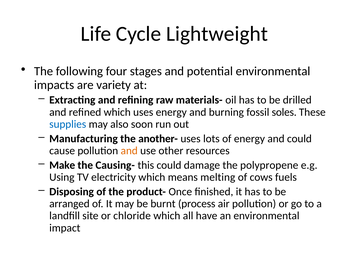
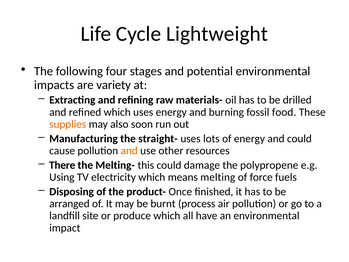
soles: soles -> food (284, 112)
supplies colour: blue -> orange (68, 124)
another-: another- -> straight- (158, 138)
Make: Make -> There (62, 165)
Causing-: Causing- -> Melting- (115, 165)
cows: cows -> force (261, 177)
chloride: chloride -> produce (132, 216)
